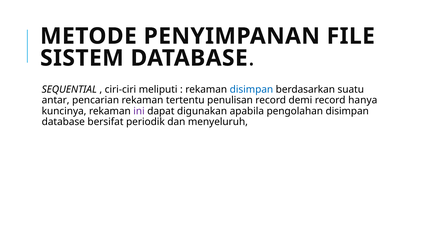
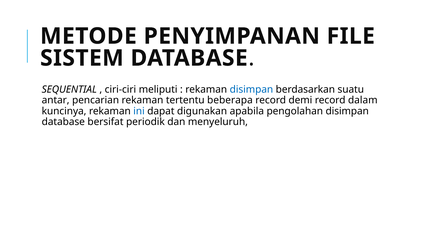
penulisan: penulisan -> beberapa (230, 100)
hanya: hanya -> dalam (363, 100)
ini colour: purple -> blue (139, 111)
